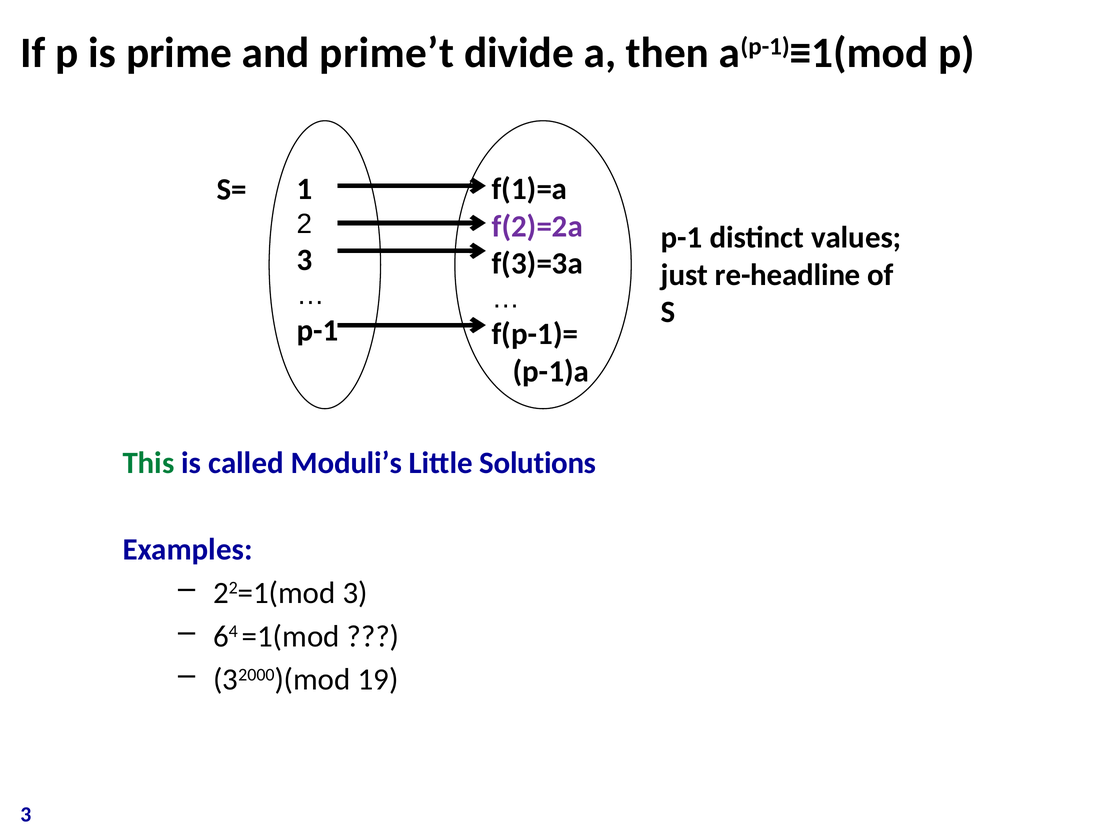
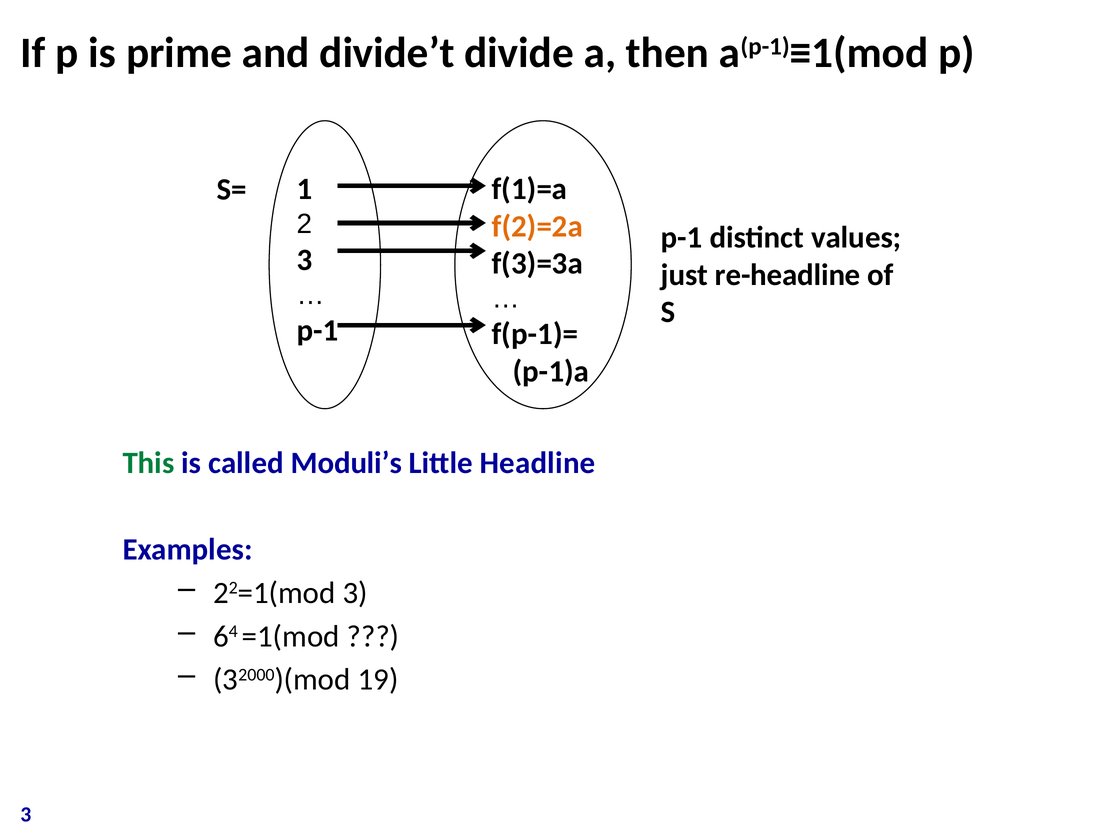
prime’t: prime’t -> divide’t (387, 53)
f(2)=2a colour: purple -> orange (537, 226)
Solutions: Solutions -> Headline (538, 463)
